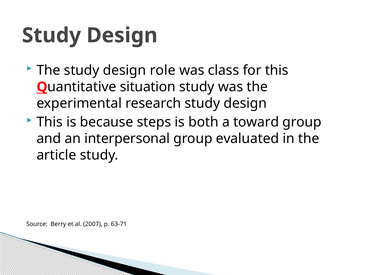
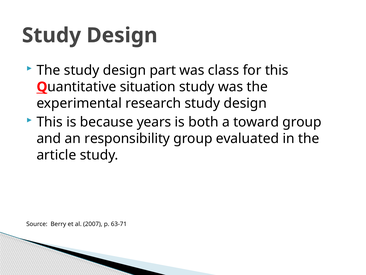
role: role -> part (163, 70)
steps: steps -> years (154, 122)
interpersonal: interpersonal -> responsibility (127, 138)
